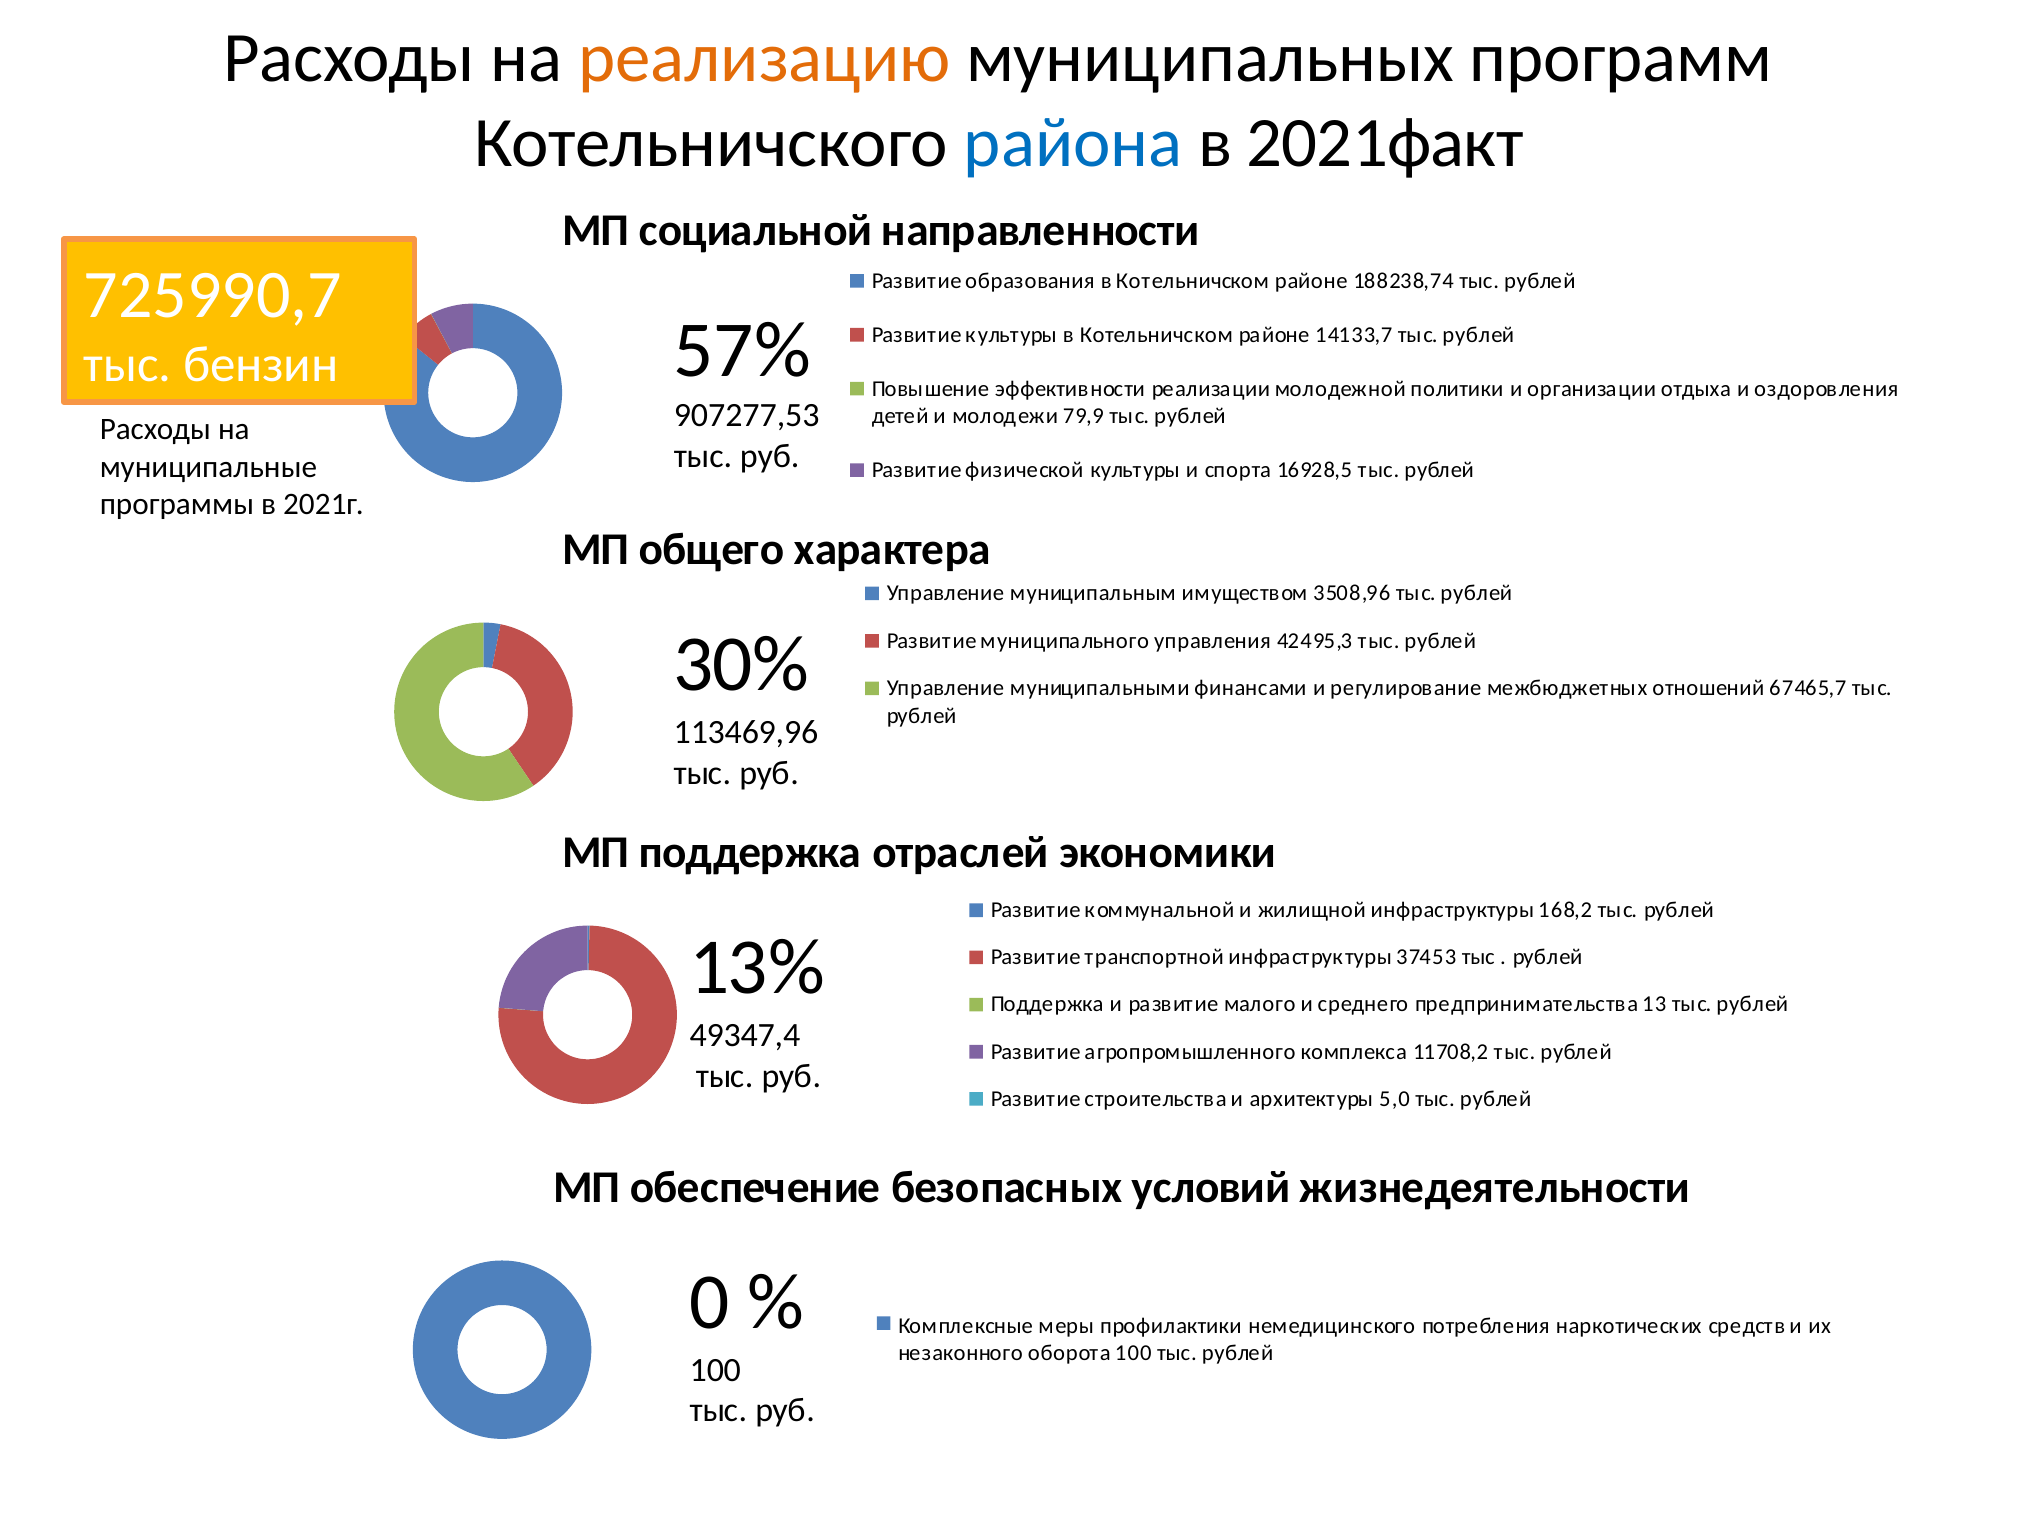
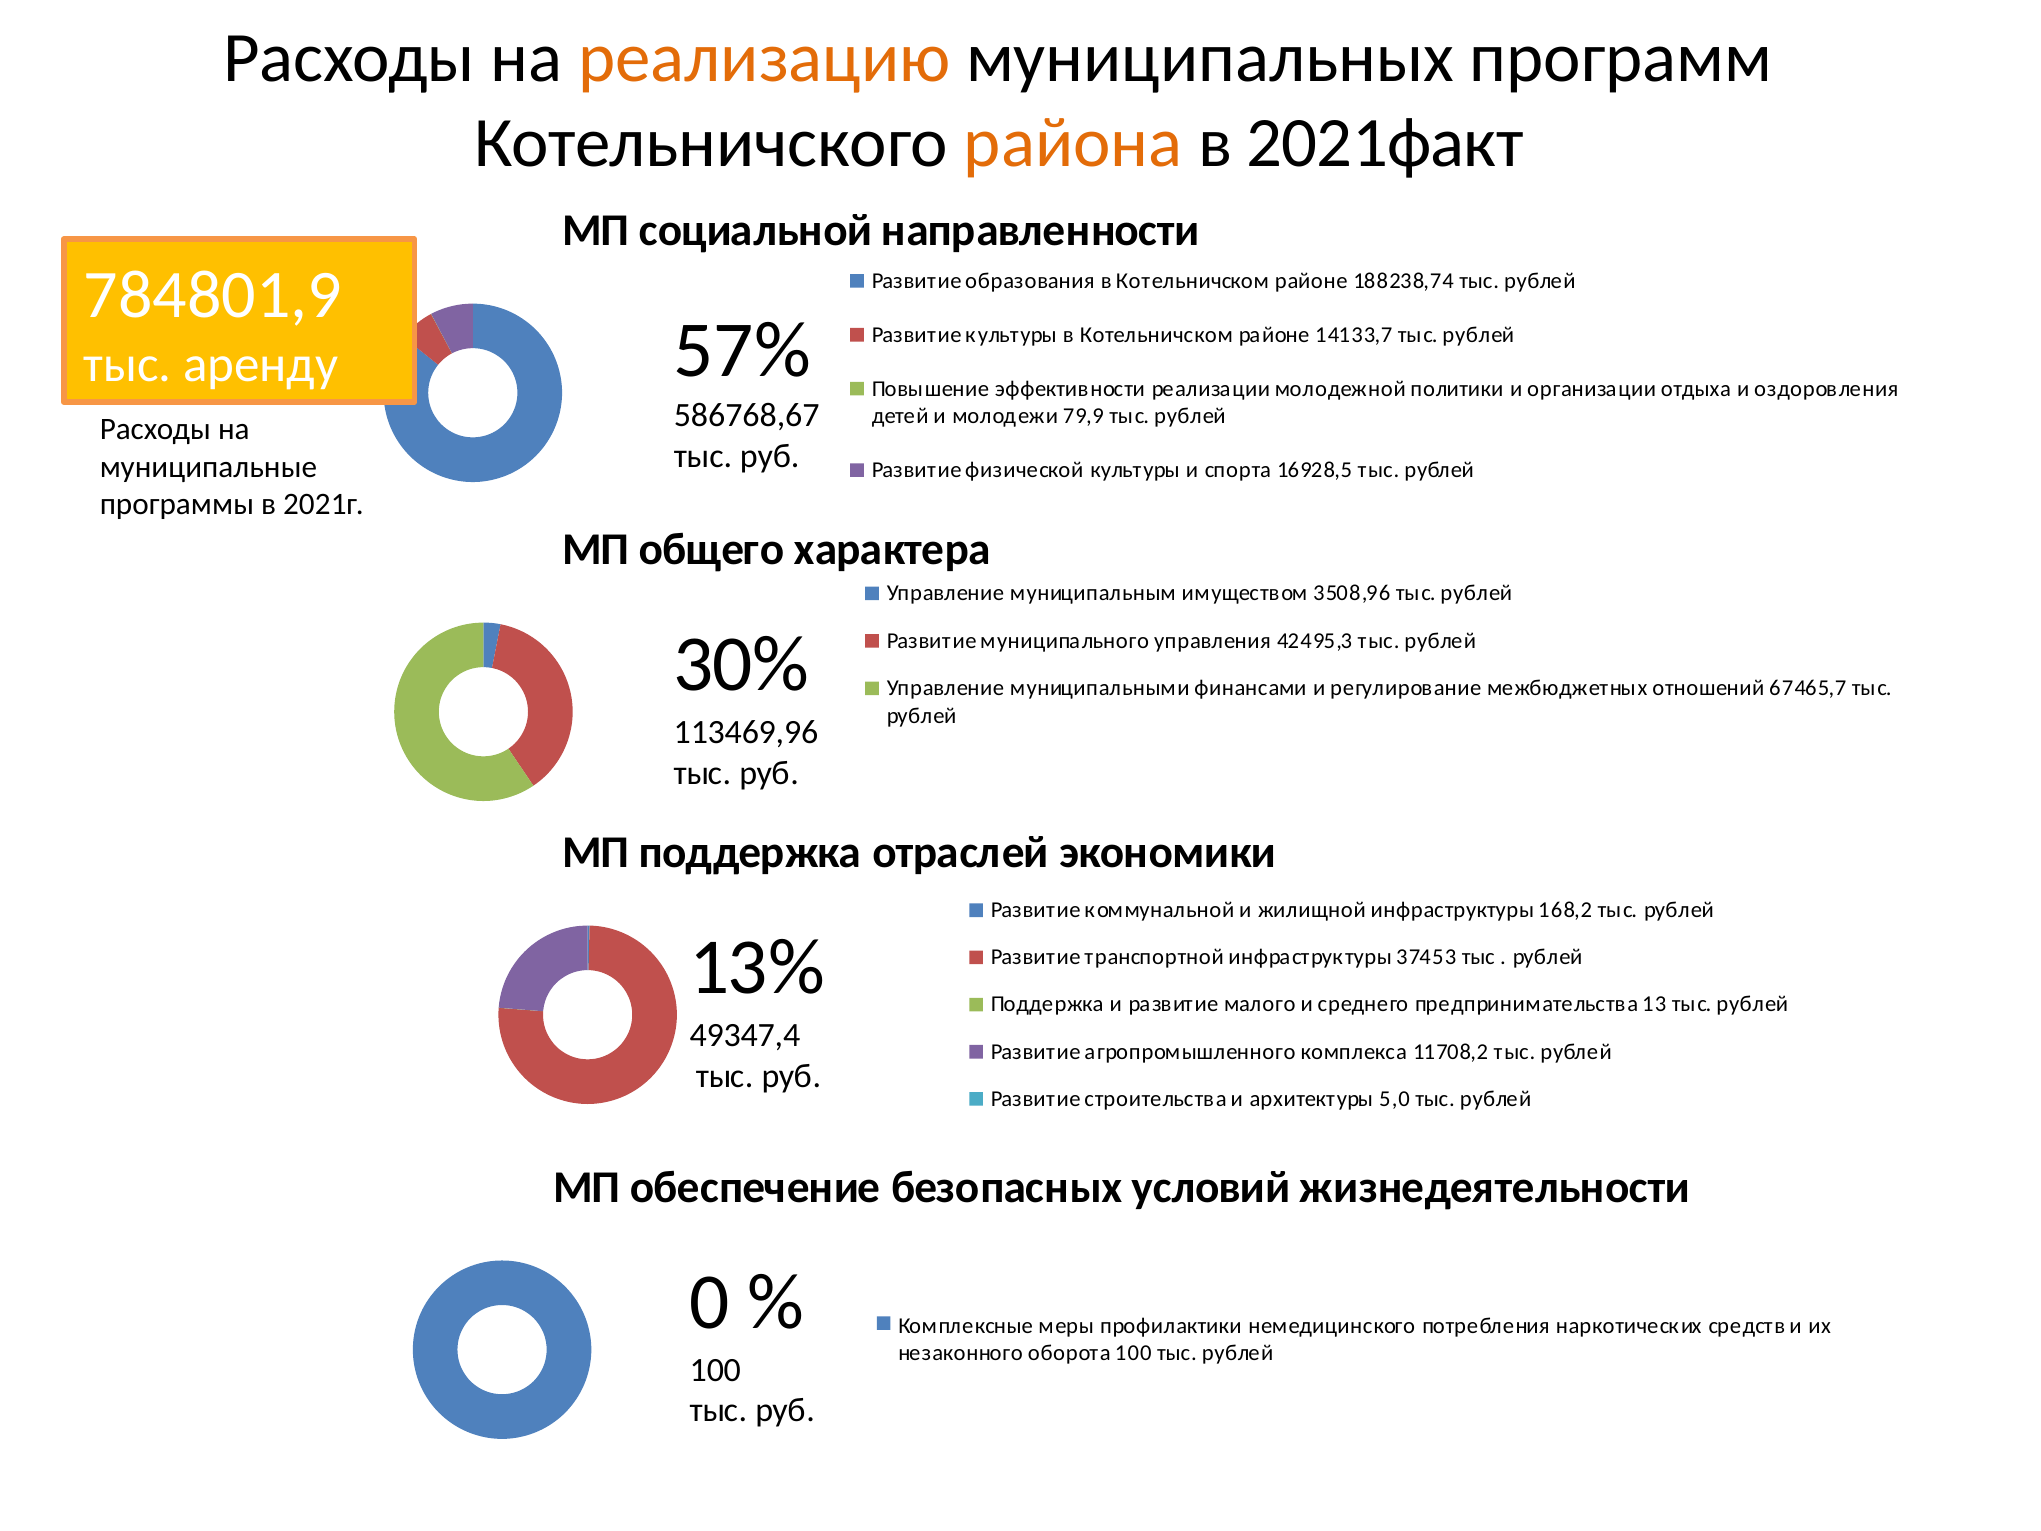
района colour: blue -> orange (1073, 143)
725990,7: 725990,7 -> 784801,9 (213, 295)
бензин: бензин -> аренду (261, 365)
907277,53: 907277,53 -> 586768,67 (747, 415)
